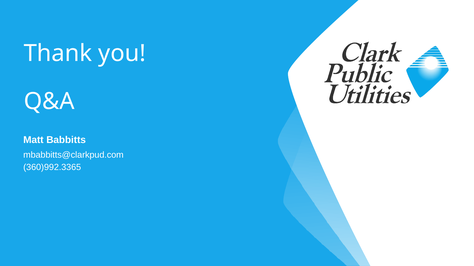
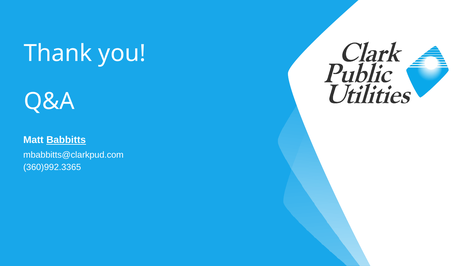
Babbitts underline: none -> present (66, 140)
